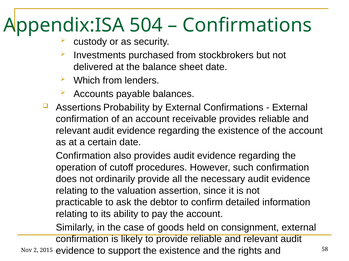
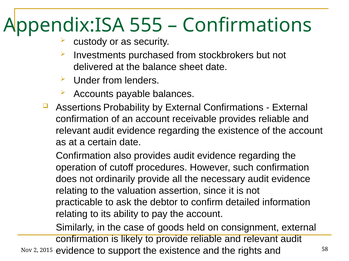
504: 504 -> 555 (146, 25)
Which: Which -> Under (87, 81)
